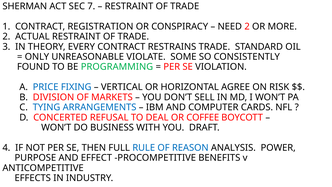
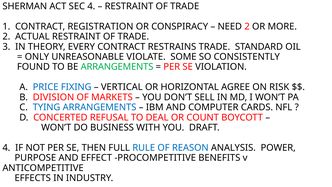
SEC 7: 7 -> 4 (91, 6)
BE PROGRAMMING: PROGRAMMING -> ARRANGEMENTS (117, 67)
COFFEE: COFFEE -> COUNT (203, 117)
